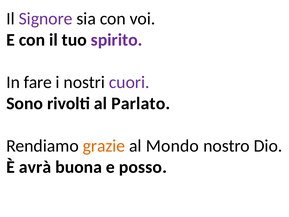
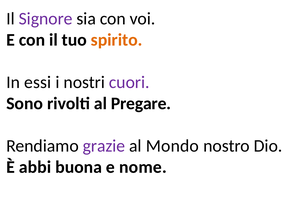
spirito colour: purple -> orange (117, 40)
fare: fare -> essi (38, 82)
Parlato: Parlato -> Pregare (141, 103)
grazie colour: orange -> purple (104, 146)
avrà: avrà -> abbi (35, 167)
posso: posso -> nome (143, 167)
